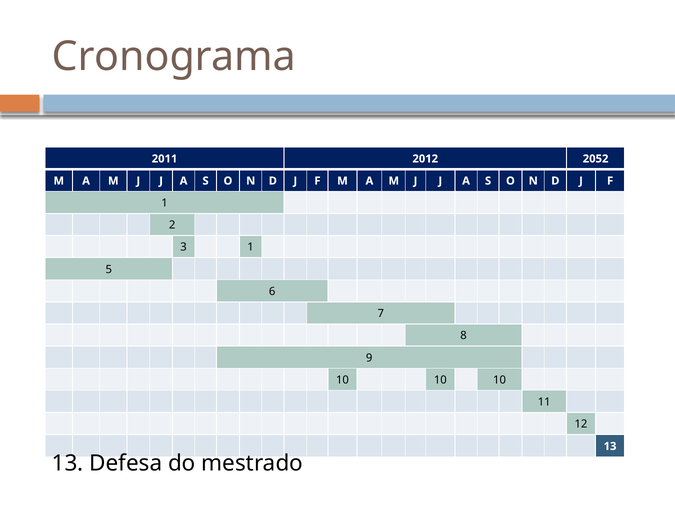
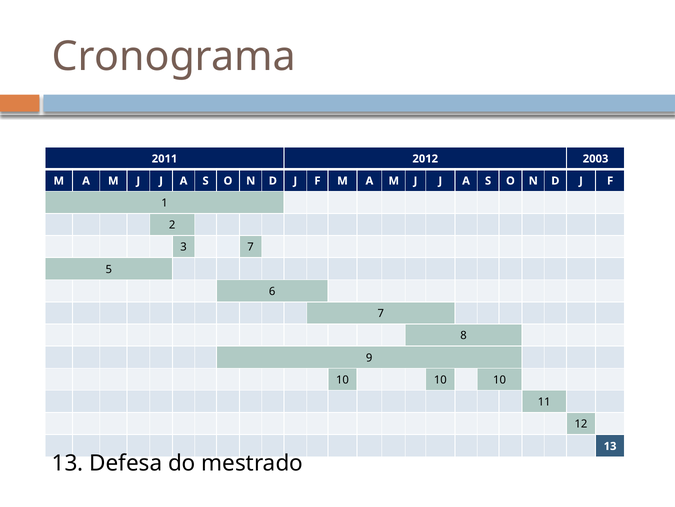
2052: 2052 -> 2003 (596, 159)
3 1: 1 -> 7 (251, 247)
